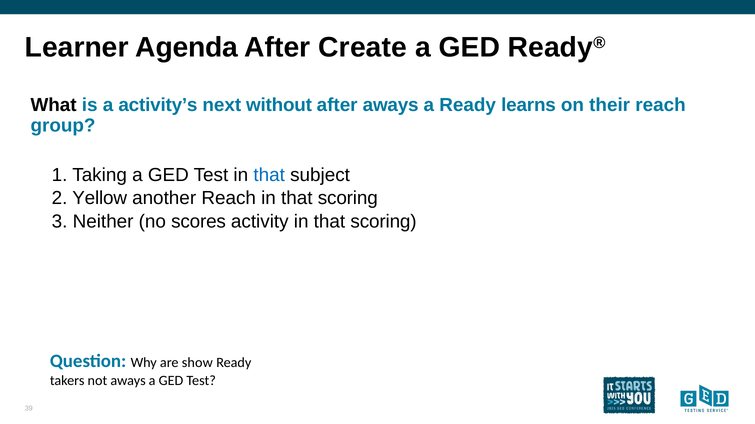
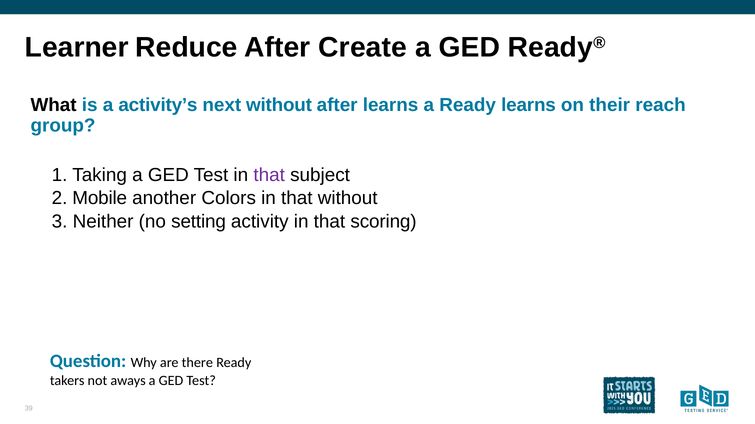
Agenda: Agenda -> Reduce (186, 48)
after aways: aways -> learns (391, 105)
that colour: blue -> purple (269, 175)
Yellow: Yellow -> Mobile (100, 198)
another Reach: Reach -> Colors (229, 198)
scoring: scoring -> without (348, 198)
scores: scores -> setting (199, 222)
show: show -> there (197, 363)
